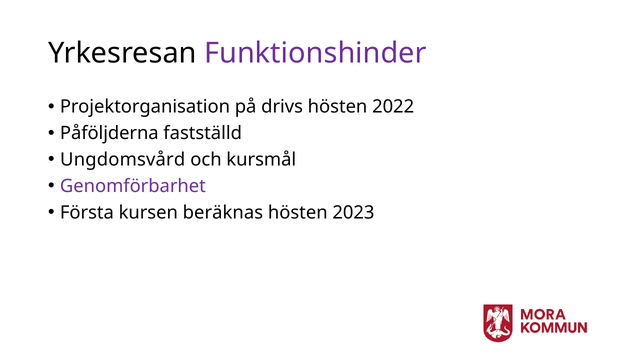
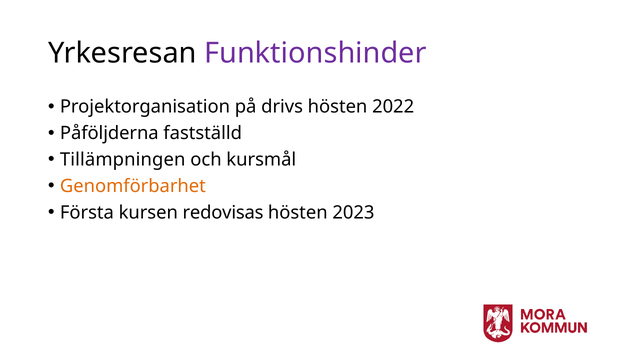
Ungdomsvård: Ungdomsvård -> Tillämpningen (123, 160)
Genomförbarhet colour: purple -> orange (133, 186)
beräknas: beräknas -> redovisas (223, 213)
